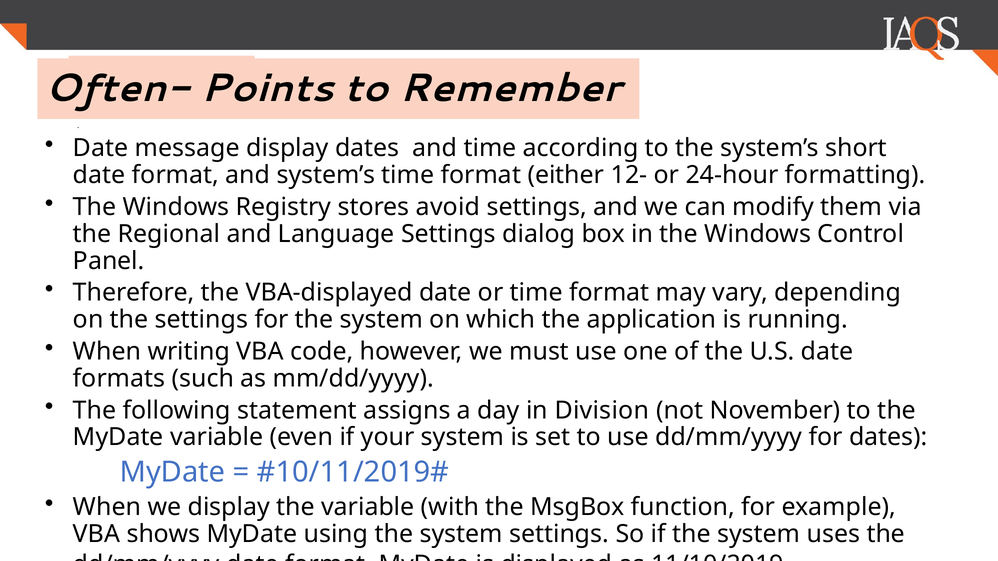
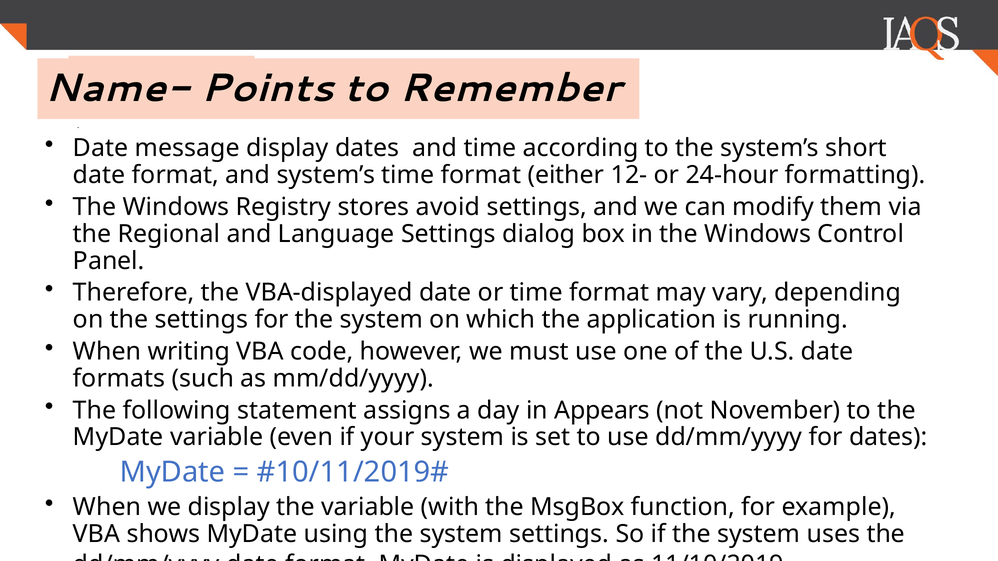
Often-: Often- -> Name- (117, 88)
Division: Division -> Appears (602, 411)
